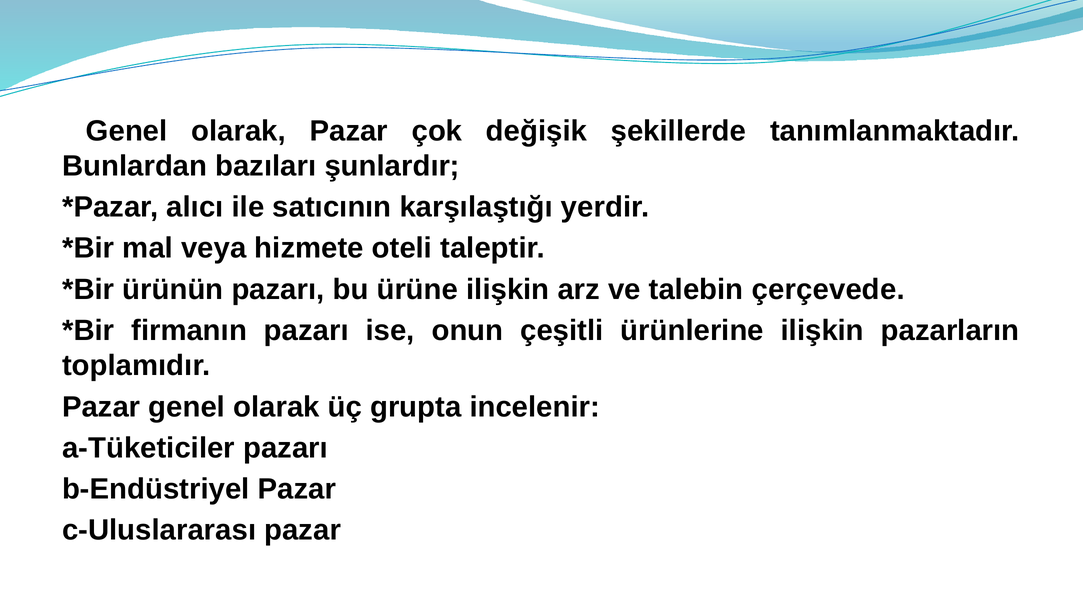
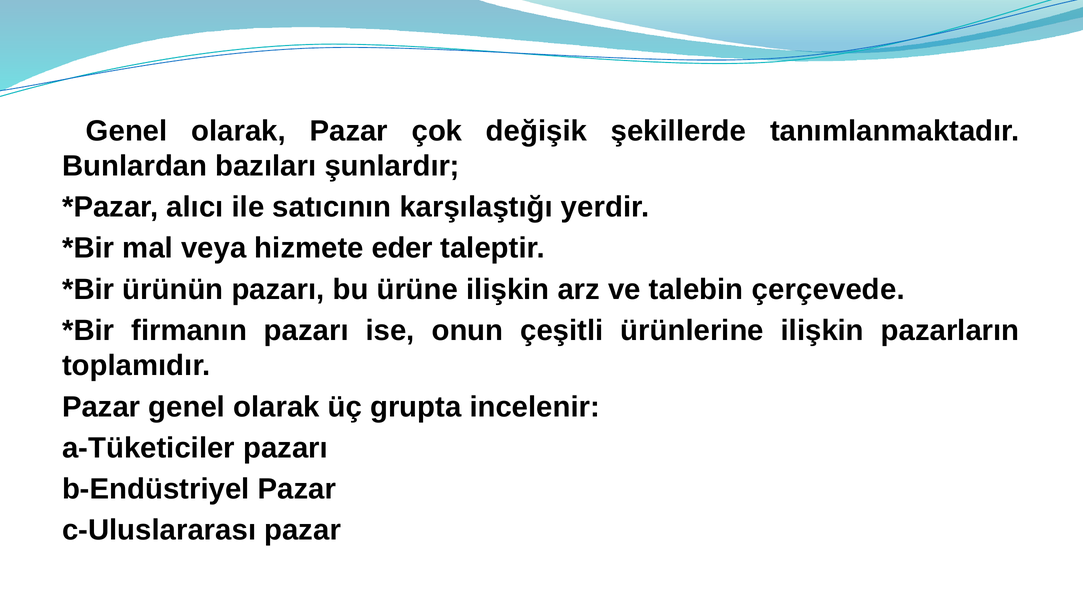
oteli: oteli -> eder (402, 248)
